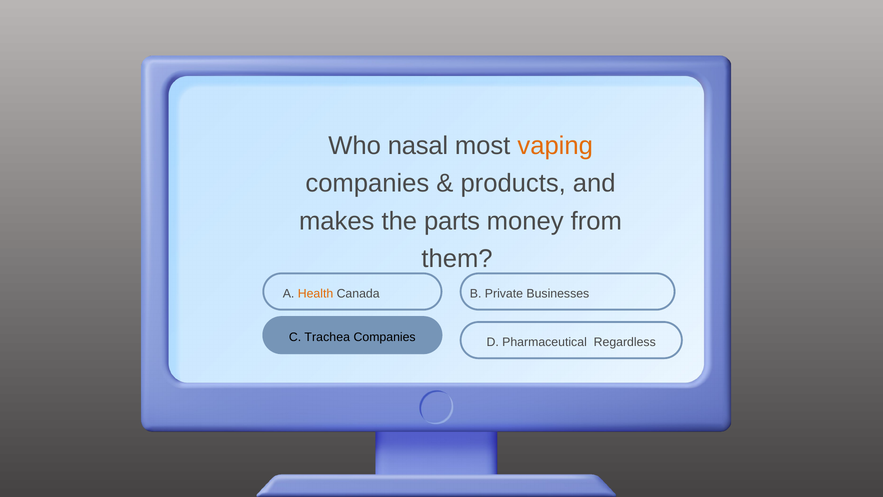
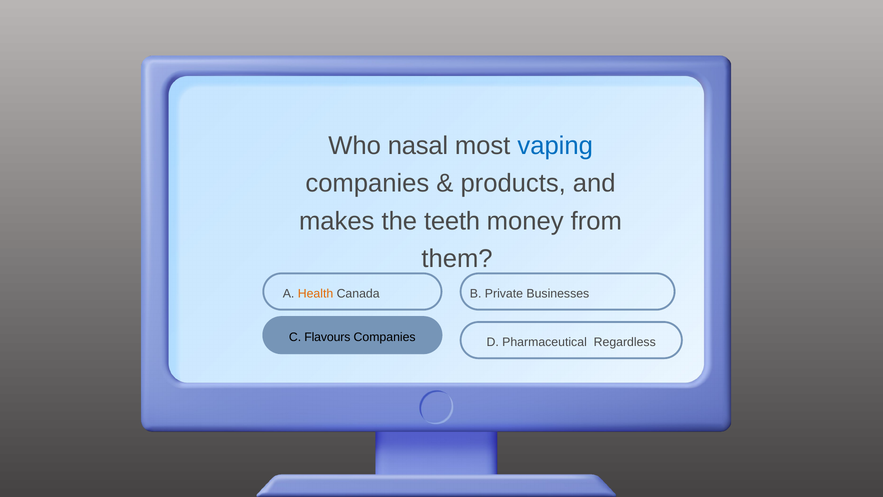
vaping colour: orange -> blue (555, 146)
parts: parts -> teeth (452, 221)
Trachea: Trachea -> Flavours (327, 337)
